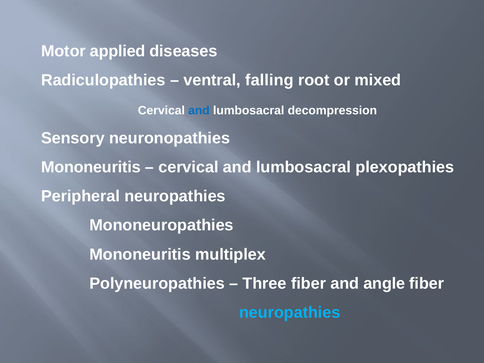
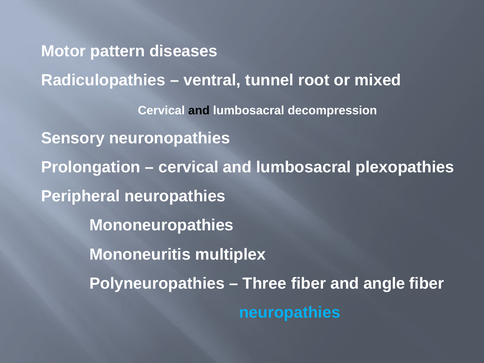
applied: applied -> pattern (118, 51)
falling: falling -> tunnel (269, 80)
and colour: blue -> black (199, 111)
Mononeuritis: Mononeuritis -> Prolongation (91, 167)
